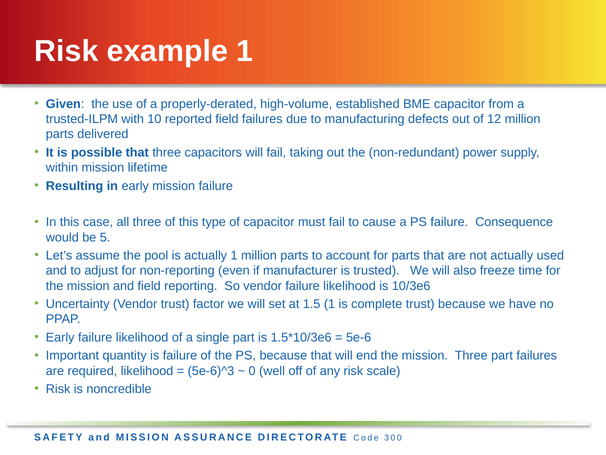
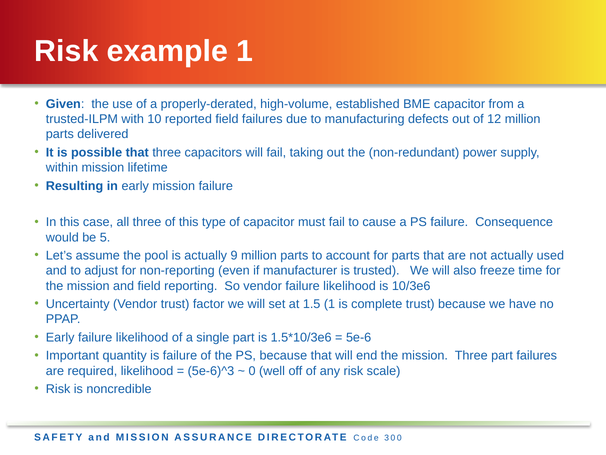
actually 1: 1 -> 9 (234, 255)
